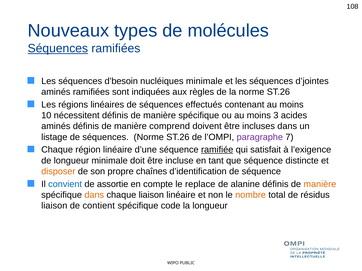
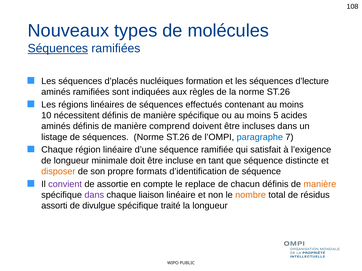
d’besoin: d’besoin -> d’placés (121, 81)
nucléiques minimale: minimale -> formation (204, 81)
d’jointes: d’jointes -> d’lecture (312, 81)
3: 3 -> 5 (276, 116)
paragraphe colour: purple -> blue (260, 137)
ramifiée underline: present -> none (217, 150)
chaînes: chaînes -> formats (151, 172)
convient colour: blue -> purple (65, 184)
alanine: alanine -> chacun (245, 184)
dans colour: orange -> purple (94, 195)
liaison: liaison -> assorti (54, 206)
contient: contient -> divulgue (99, 206)
code: code -> traité (171, 206)
